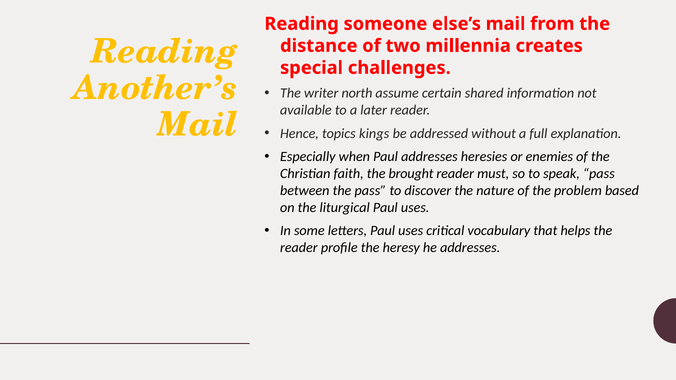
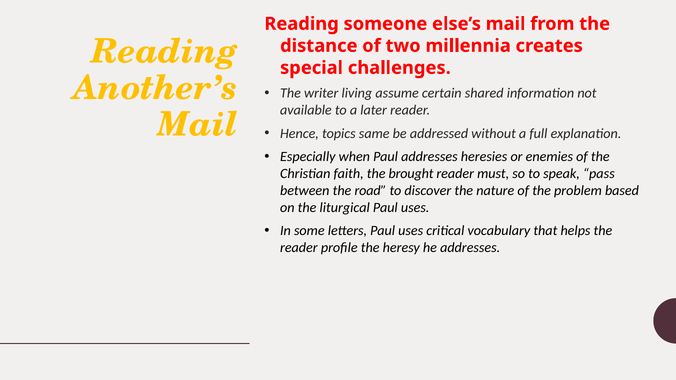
north: north -> living (357, 93)
kings: kings -> same (374, 134)
the pass: pass -> road (370, 191)
